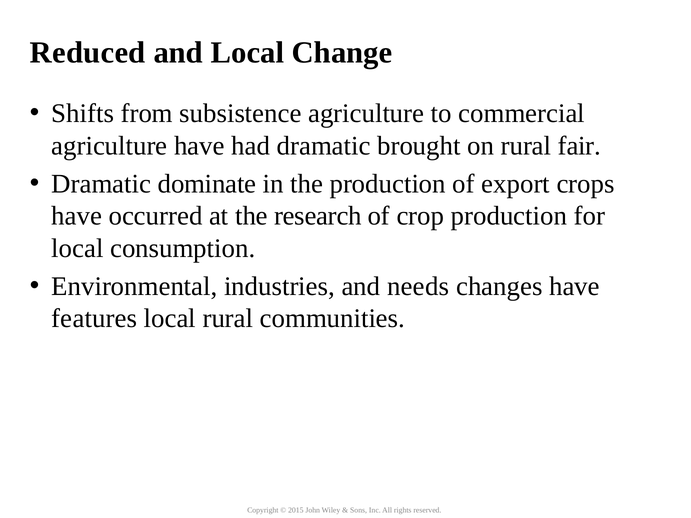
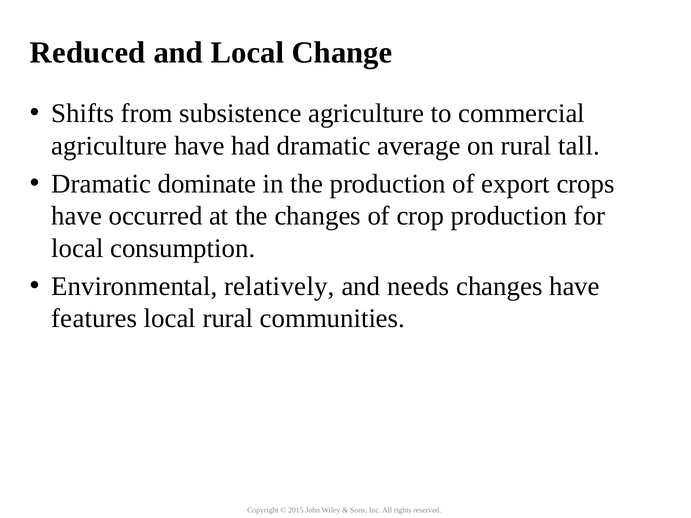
brought: brought -> average (419, 146)
fair: fair -> tall (579, 146)
the research: research -> changes (318, 216)
industries: industries -> relatively (279, 286)
